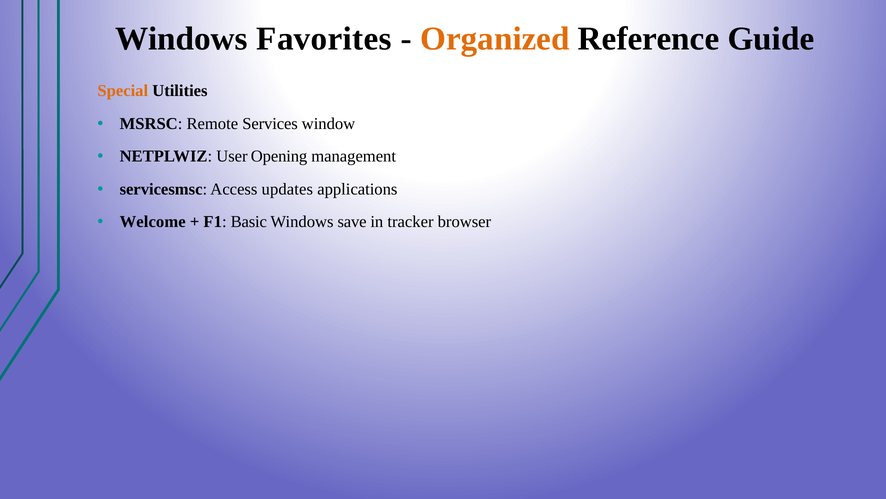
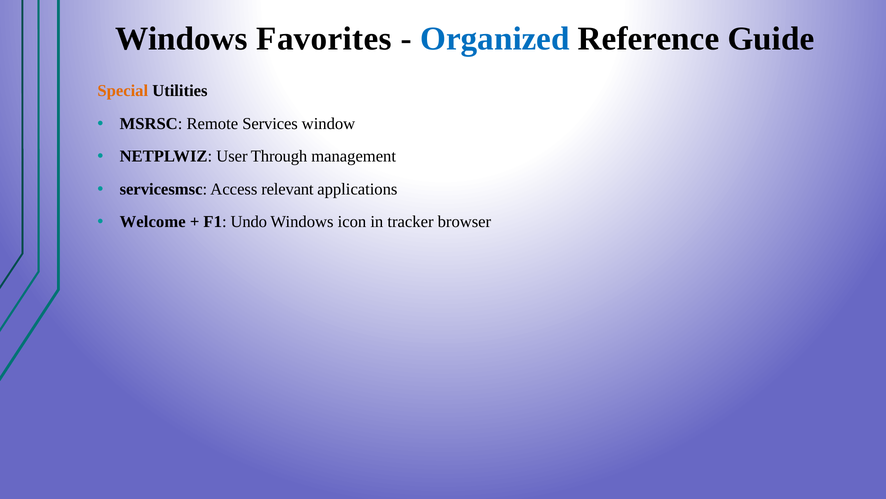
Organized colour: orange -> blue (495, 39)
Opening: Opening -> Through (279, 156)
updates: updates -> relevant (287, 189)
Basic: Basic -> Undo (249, 222)
save: save -> icon (352, 222)
